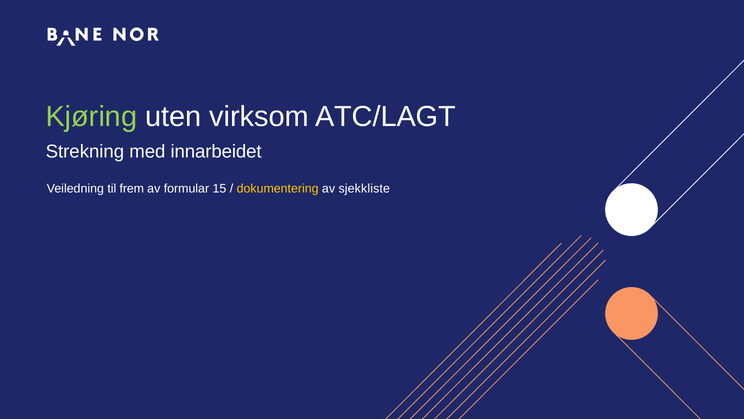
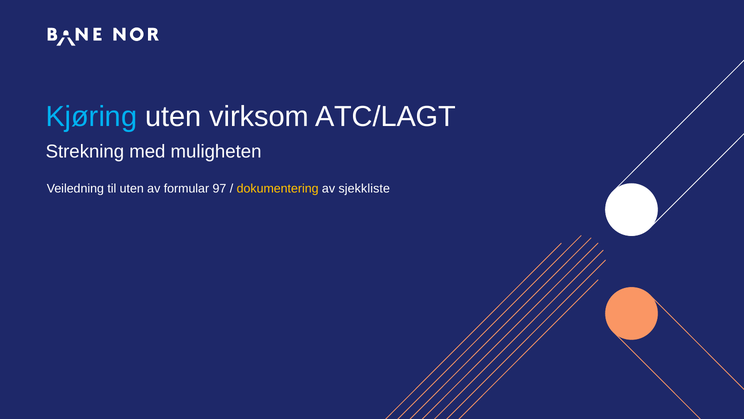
Kjøring colour: light green -> light blue (91, 117)
innarbeidet: innarbeidet -> muligheten (216, 151)
til frem: frem -> uten (132, 189)
15: 15 -> 97 (219, 189)
